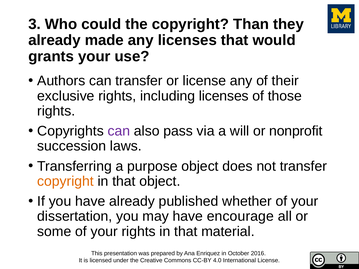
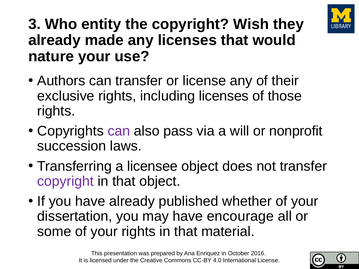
could: could -> entity (101, 24)
Than: Than -> Wish (251, 24)
grants: grants -> nature (51, 56)
purpose: purpose -> licensee (152, 166)
copyright colour: orange -> purple (65, 181)
